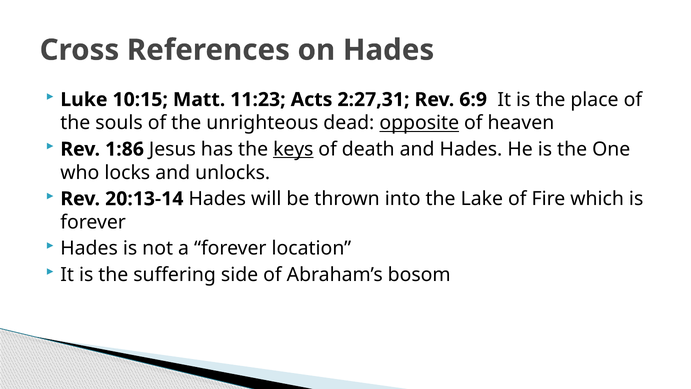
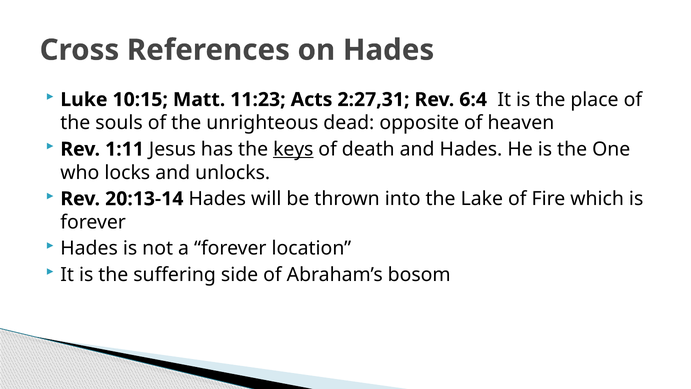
6:9: 6:9 -> 6:4 (473, 100)
opposite underline: present -> none (419, 123)
1:86: 1:86 -> 1:11 (125, 149)
